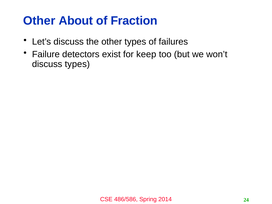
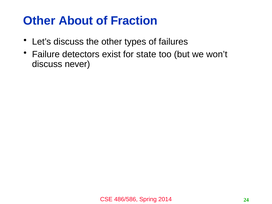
keep: keep -> state (146, 54)
discuss types: types -> never (77, 64)
